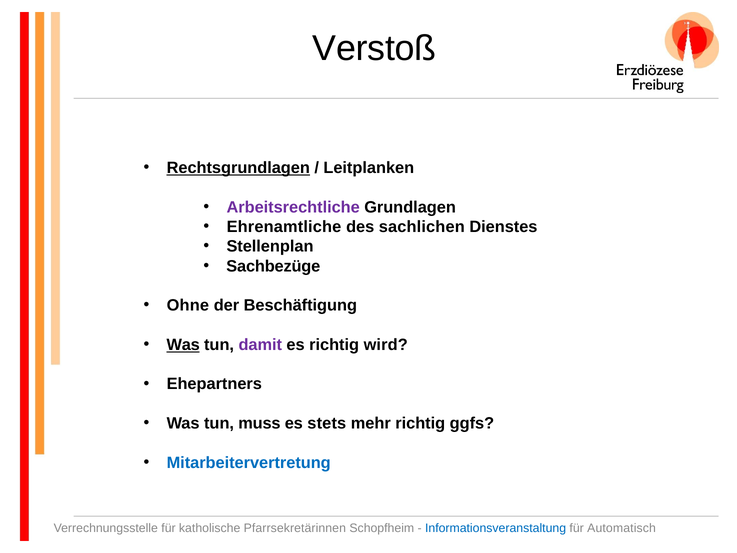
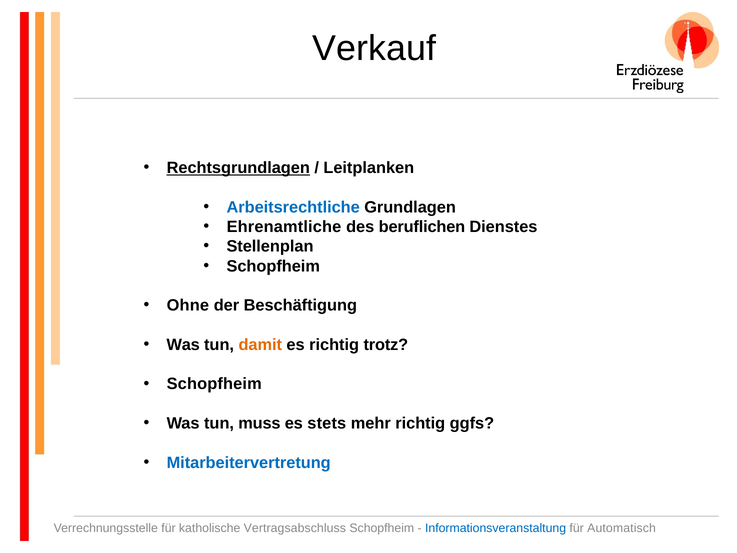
Verstoß: Verstoß -> Verkauf (374, 49)
Arbeitsrechtliche colour: purple -> blue (293, 207)
sachlichen: sachlichen -> beruflichen (422, 227)
Sachbezüge: Sachbezüge -> Schopfheim (273, 266)
Was underline: present -> none (183, 345)
damit colour: purple -> orange (260, 345)
wird: wird -> trotz (386, 345)
Ehepartners: Ehepartners -> Schopfheim (214, 384)
Pfarrsekretärinnen: Pfarrsekretärinnen -> Vertragsabschluss (295, 528)
